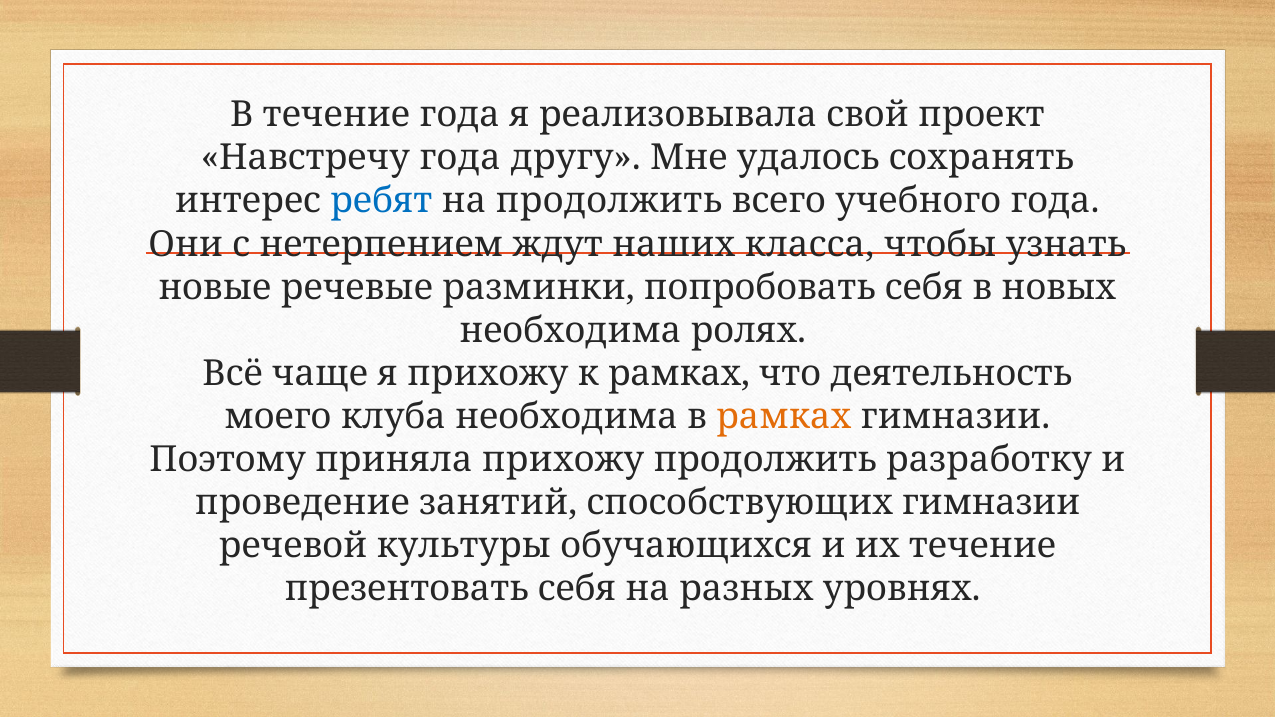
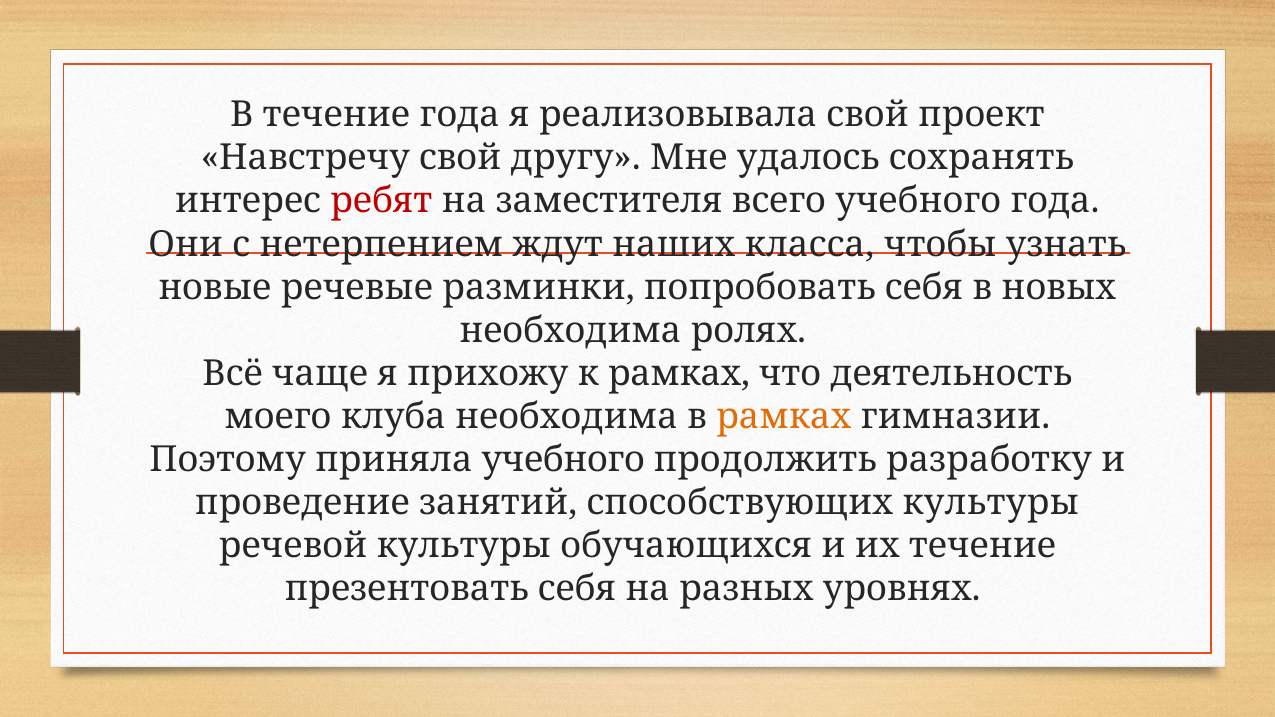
Навстречу года: года -> свой (460, 158)
ребят colour: blue -> red (381, 201)
на продолжить: продолжить -> заместителя (609, 201)
приняла прихожу: прихожу -> учебного (563, 460)
способствующих гимназии: гимназии -> культуры (991, 503)
